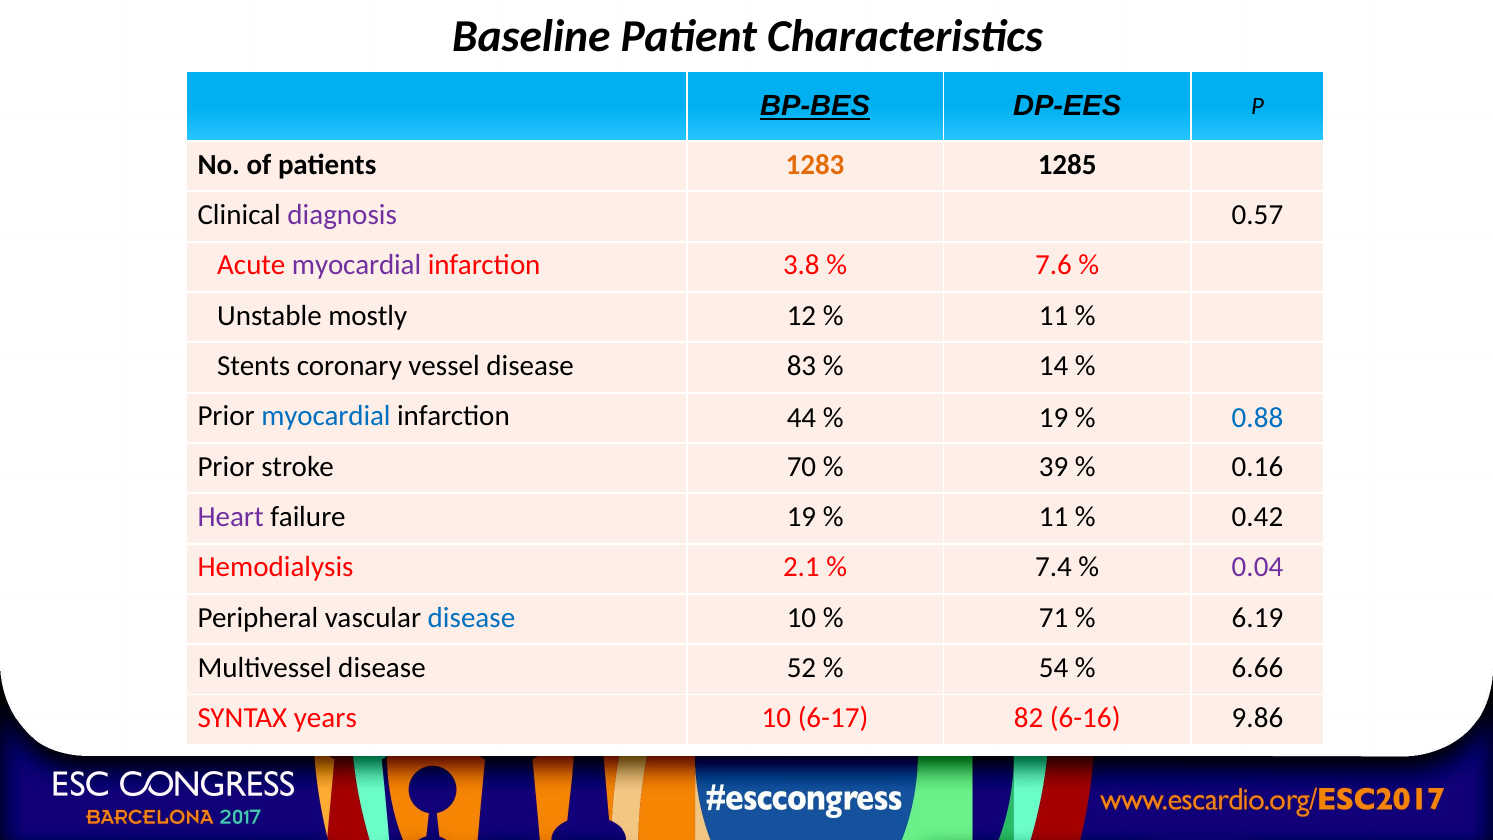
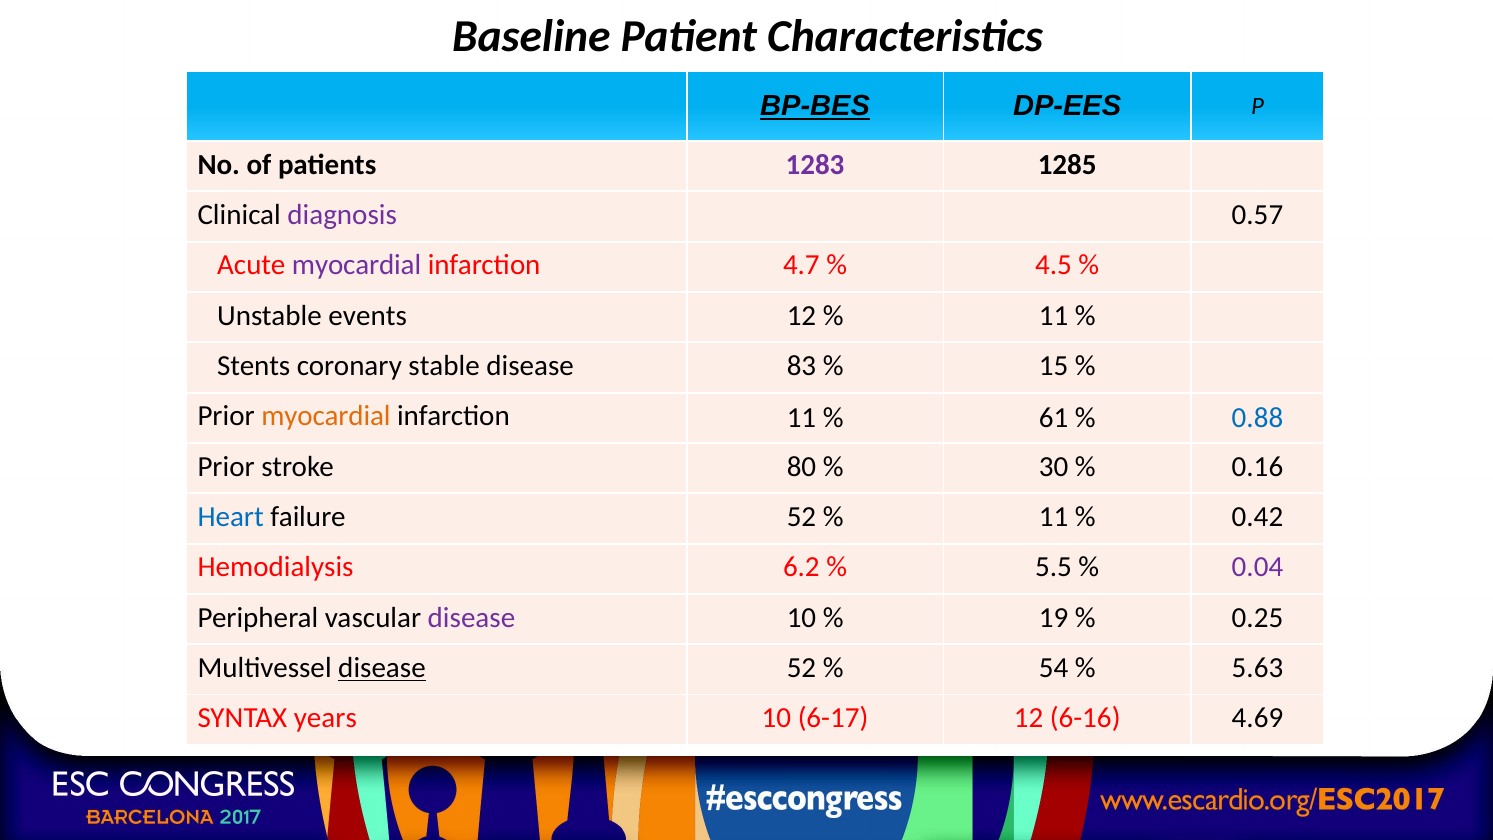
1283 colour: orange -> purple (815, 165)
3.8: 3.8 -> 4.7 (801, 265)
7.6: 7.6 -> 4.5 (1053, 265)
mostly: mostly -> events (368, 316)
vessel: vessel -> stable (444, 366)
14: 14 -> 15 (1054, 366)
myocardial colour: blue -> orange (326, 416)
infarction 44: 44 -> 11 (801, 418)
19: 19 -> 61 (1054, 418)
70: 70 -> 80 (801, 467)
39: 39 -> 30 (1054, 467)
Heart colour: purple -> blue (231, 517)
failure 19: 19 -> 52 (801, 517)
2.1: 2.1 -> 6.2 (801, 567)
7.4: 7.4 -> 5.5 (1053, 567)
disease colour: blue -> purple (471, 617)
71: 71 -> 19 (1054, 617)
6.19: 6.19 -> 0.25 (1257, 617)
disease underline: none -> present (382, 668)
6.66: 6.66 -> 5.63 (1257, 668)
6-17 82: 82 -> 12 (1029, 718)
9.86: 9.86 -> 4.69 (1257, 718)
